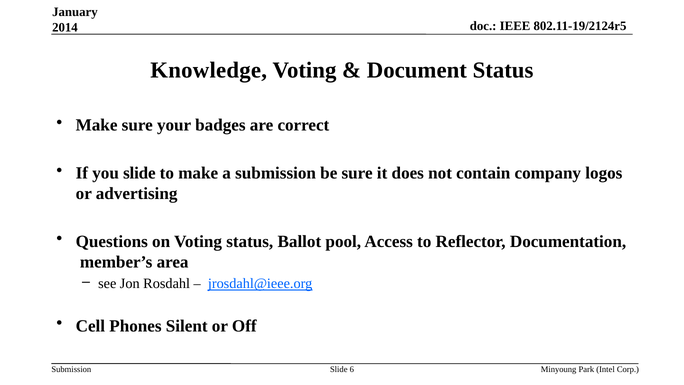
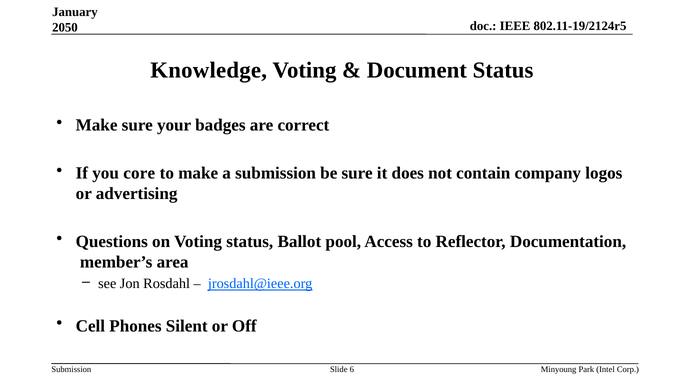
2014: 2014 -> 2050 (65, 27)
you slide: slide -> core (139, 173)
